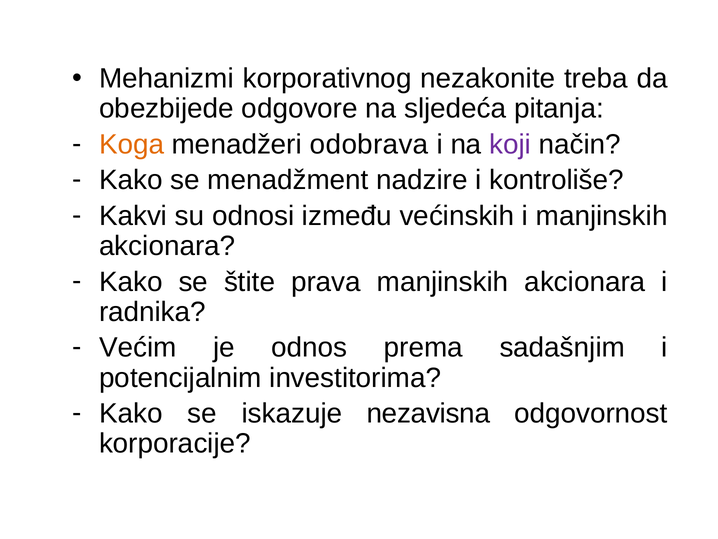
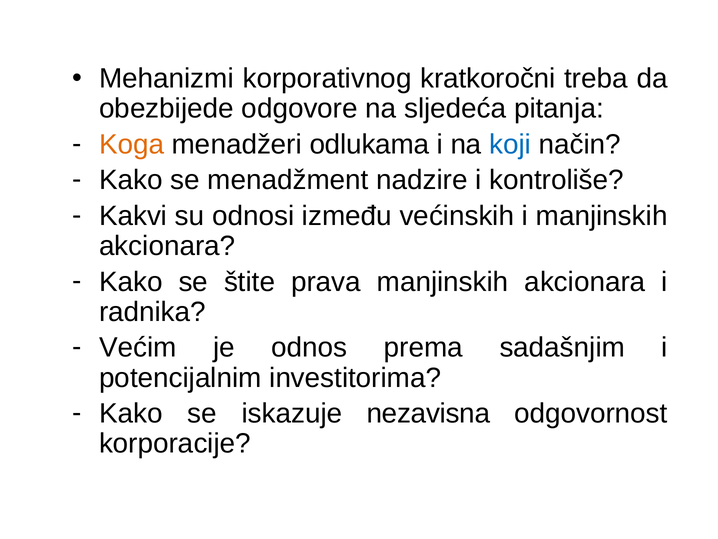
nezakonite: nezakonite -> kratkoročni (488, 78)
odobrava: odobrava -> odlukama (369, 144)
koji colour: purple -> blue (510, 144)
